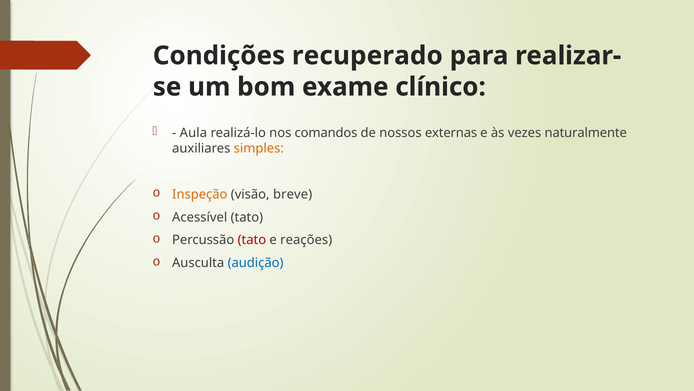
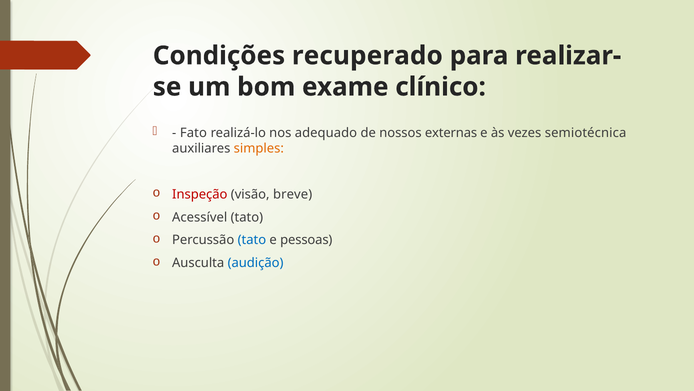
Aula: Aula -> Fato (193, 133)
comandos: comandos -> adequado (326, 133)
naturalmente: naturalmente -> semiotécnica (586, 133)
Inspeção colour: orange -> red (200, 194)
tato colour: red -> blue (252, 240)
reações: reações -> pessoas (306, 240)
